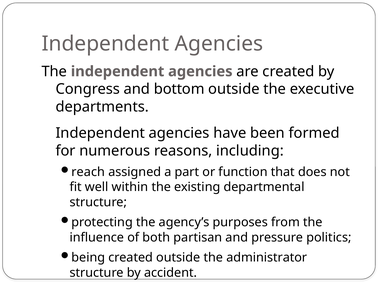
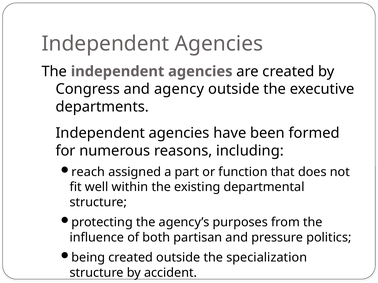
bottom: bottom -> agency (179, 89)
administrator: administrator -> specialization (267, 258)
